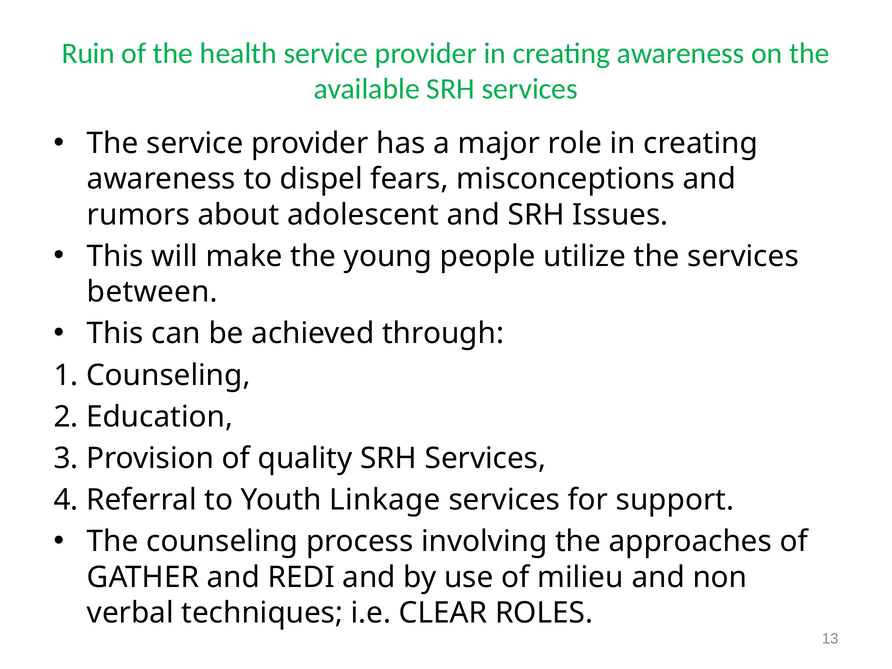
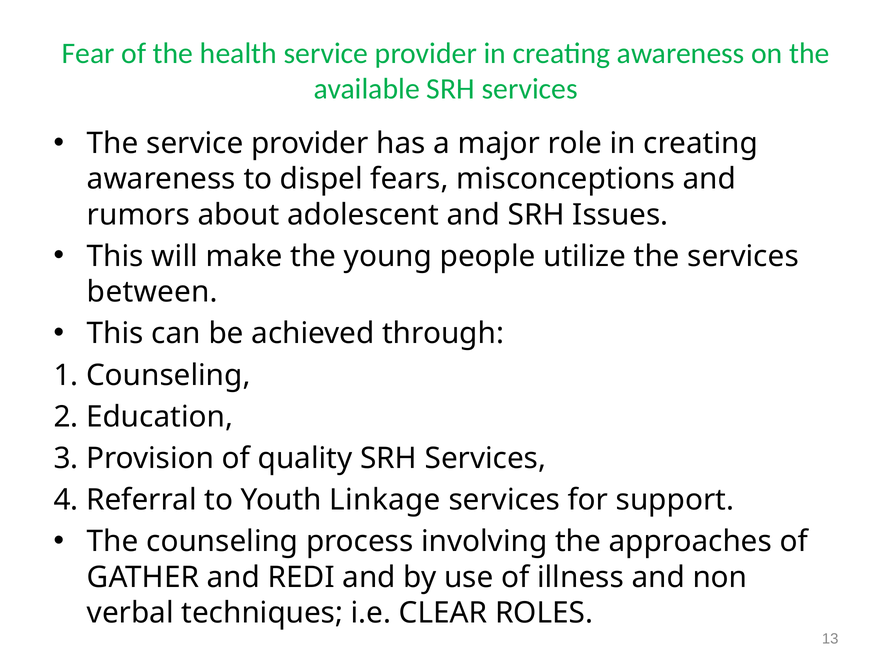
Ruin: Ruin -> Fear (88, 53)
milieu: milieu -> illness (580, 577)
